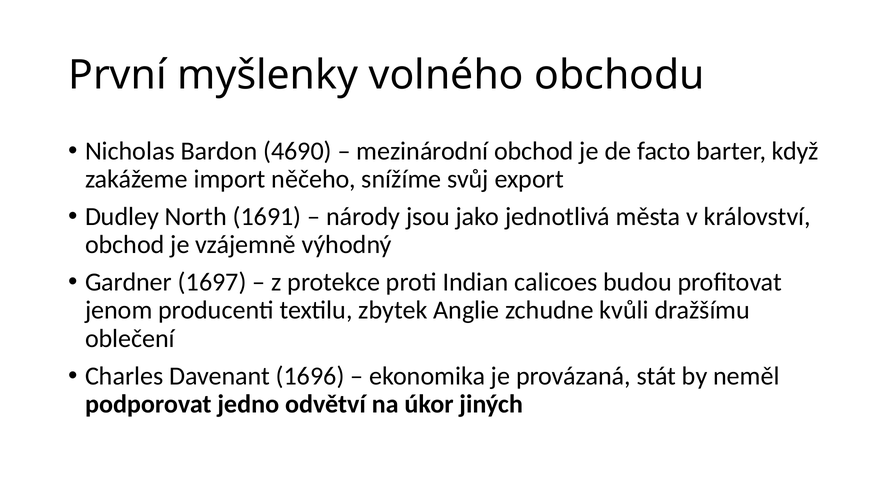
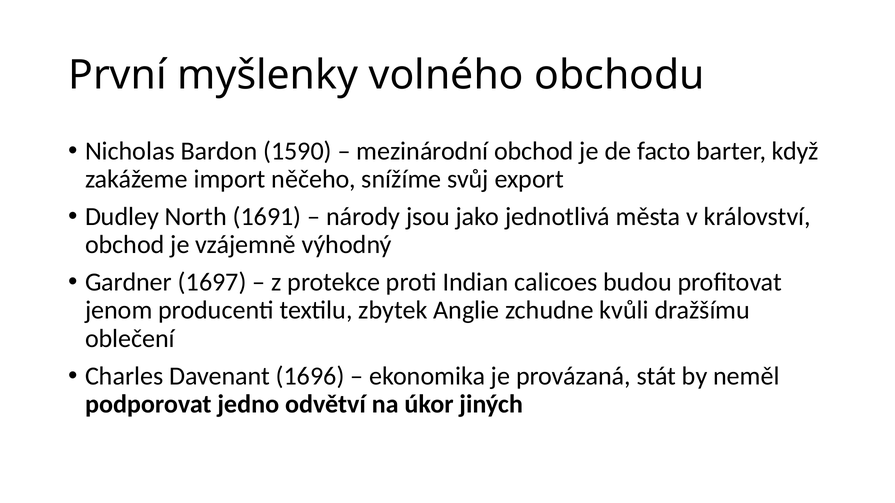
4690: 4690 -> 1590 (297, 151)
